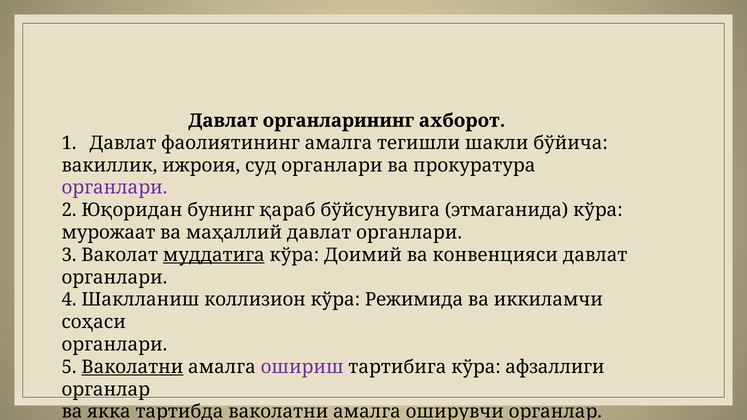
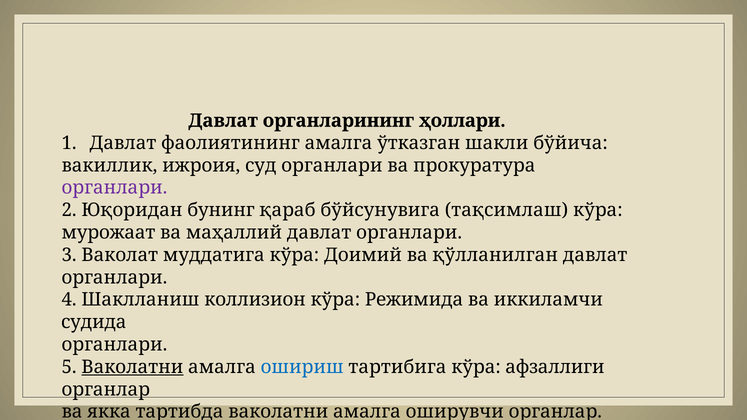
ахборот: ахборот -> ҳоллари (462, 121)
тегишли: тегишли -> ўтказган (419, 143)
этмаганида: этмаганида -> тақсимлаш (506, 210)
муддатига underline: present -> none (214, 255)
конвенцияси: конвенцияси -> қўлланилган (495, 255)
соҳаси: соҳаси -> судида (94, 322)
ошириш colour: purple -> blue (302, 367)
